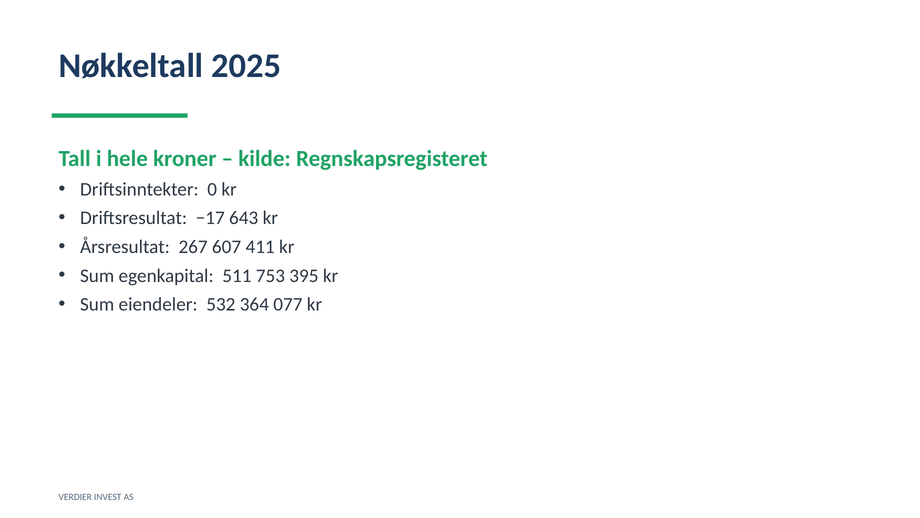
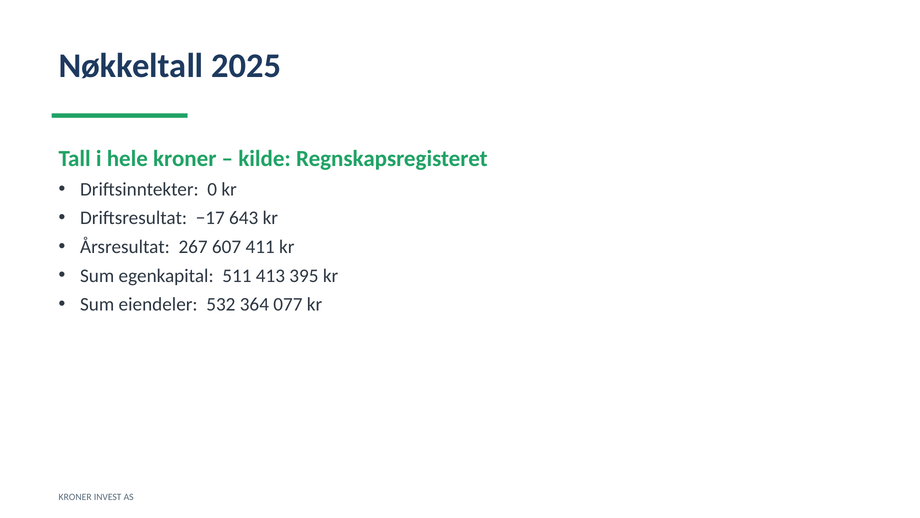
753: 753 -> 413 (270, 275)
VERDIER: VERDIER -> KRONER (75, 497)
